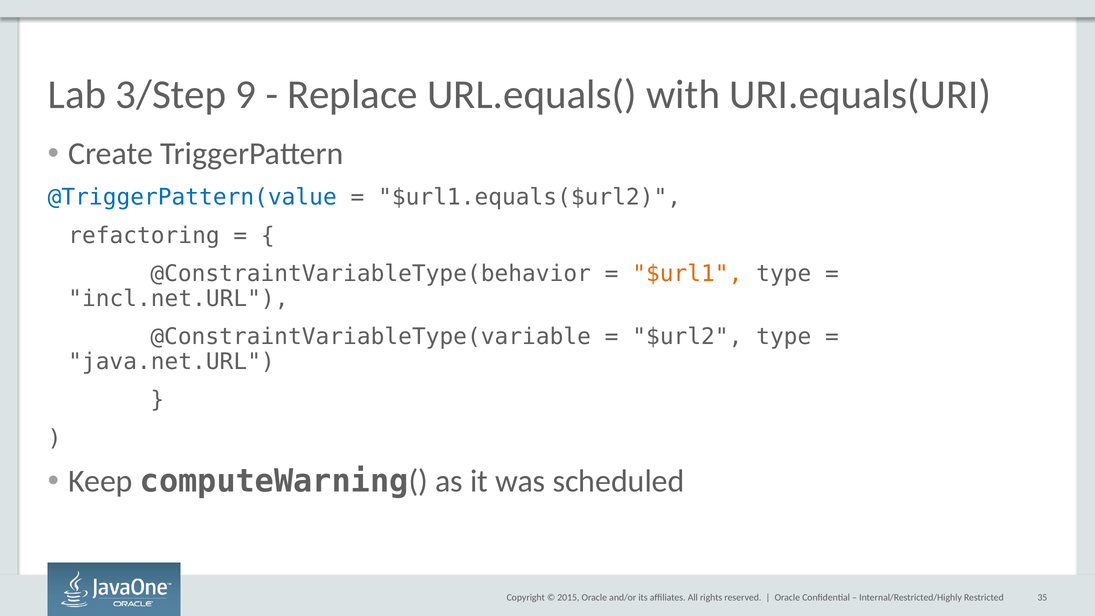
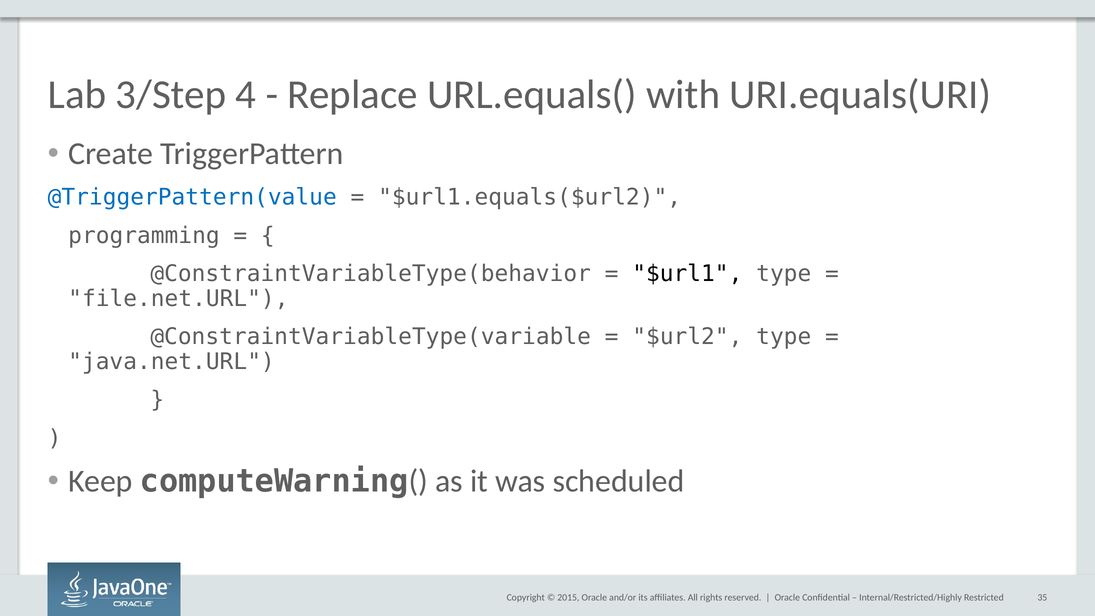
9: 9 -> 4 (246, 95)
refactoring: refactoring -> programming (144, 236)
$url1 colour: orange -> black (687, 274)
incl.net.URL: incl.net.URL -> file.net.URL (178, 299)
